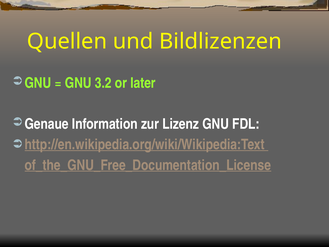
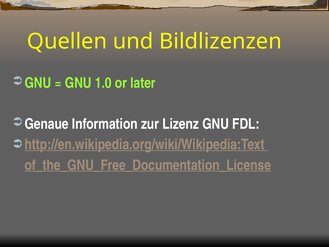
3.2: 3.2 -> 1.0 (103, 83)
